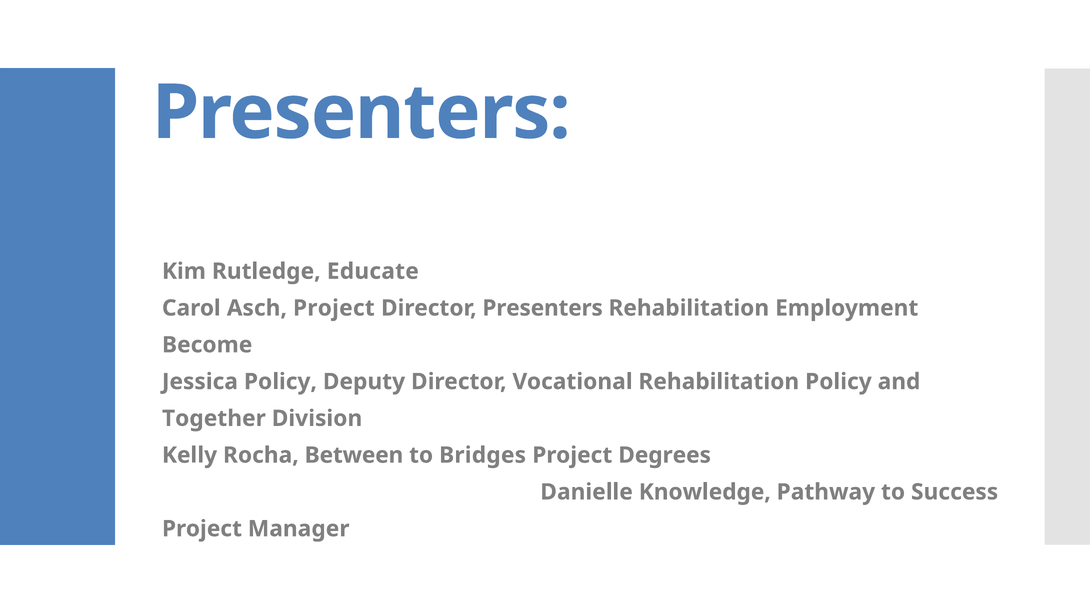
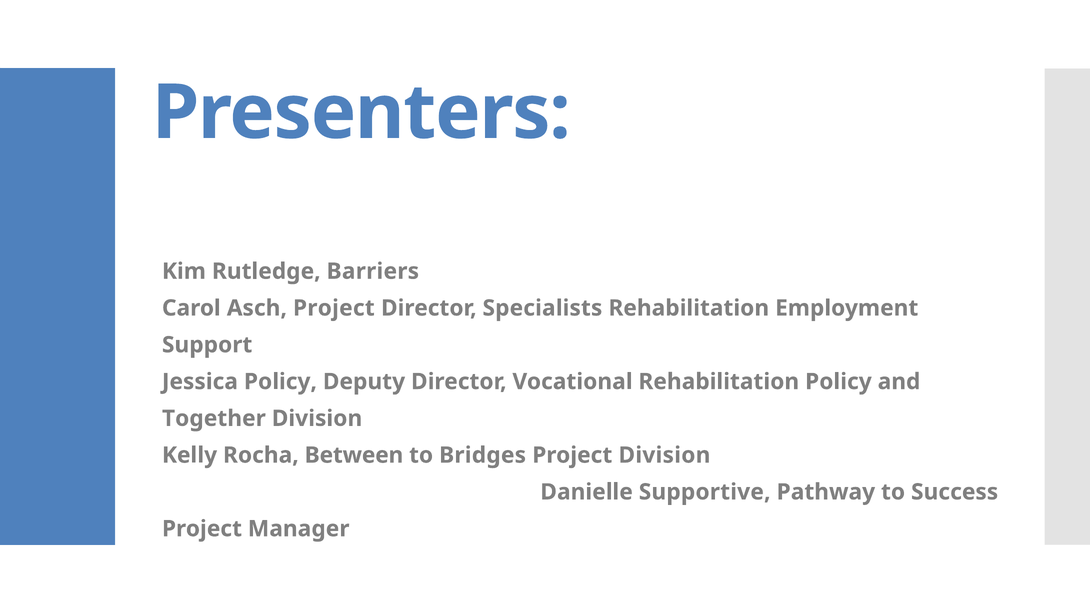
Educate: Educate -> Barriers (373, 271)
Director Presenters: Presenters -> Specialists (542, 308)
Become: Become -> Support (207, 345)
Project Degrees: Degrees -> Division (664, 455)
Knowledge: Knowledge -> Supportive (705, 492)
